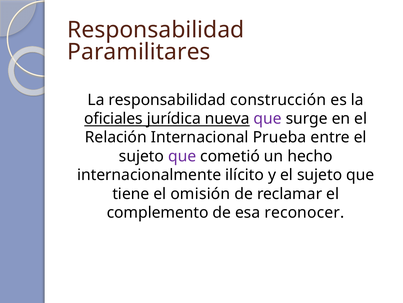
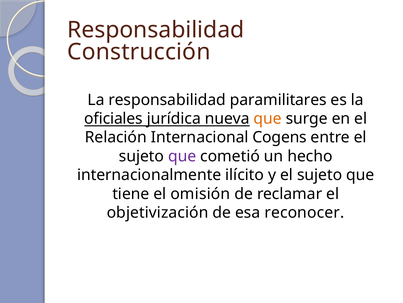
Paramilitares: Paramilitares -> Construcción (139, 52)
construcción: construcción -> paramilitares (278, 100)
que colour: purple -> orange (268, 118)
Prueba: Prueba -> Cogens (280, 137)
complemento: complemento -> objetivización (158, 212)
